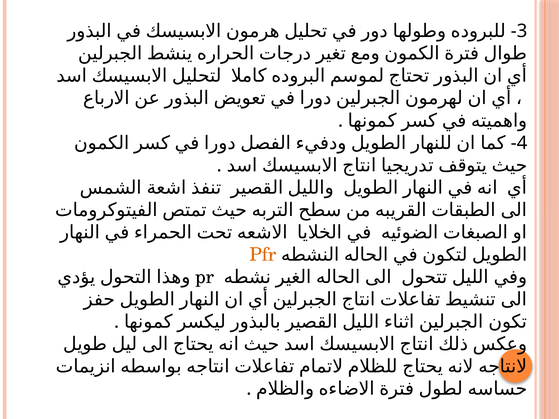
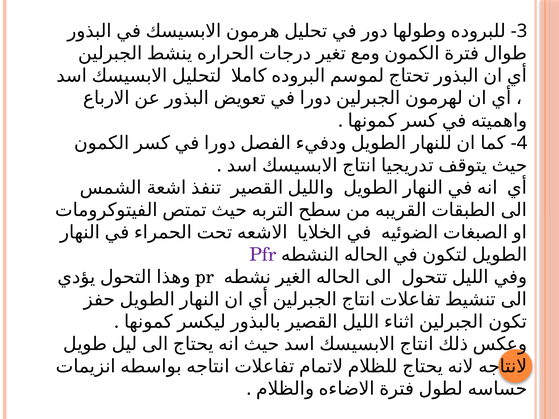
Pfr colour: orange -> purple (263, 255)
